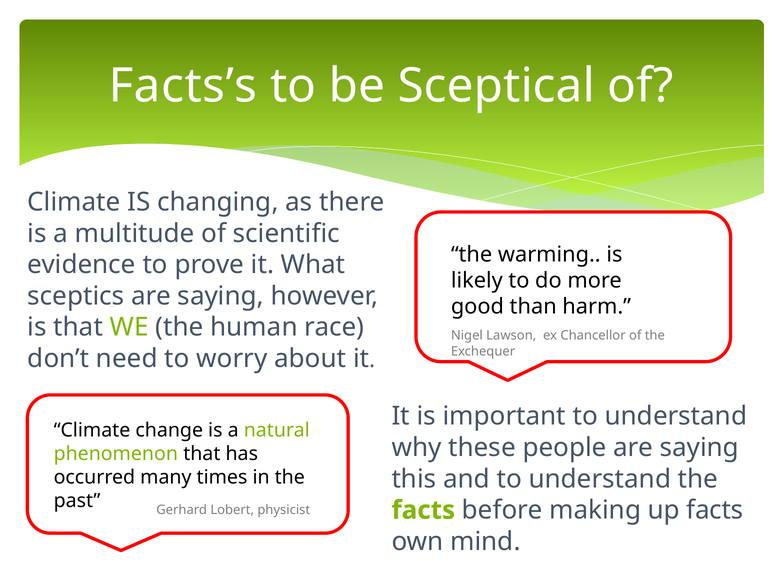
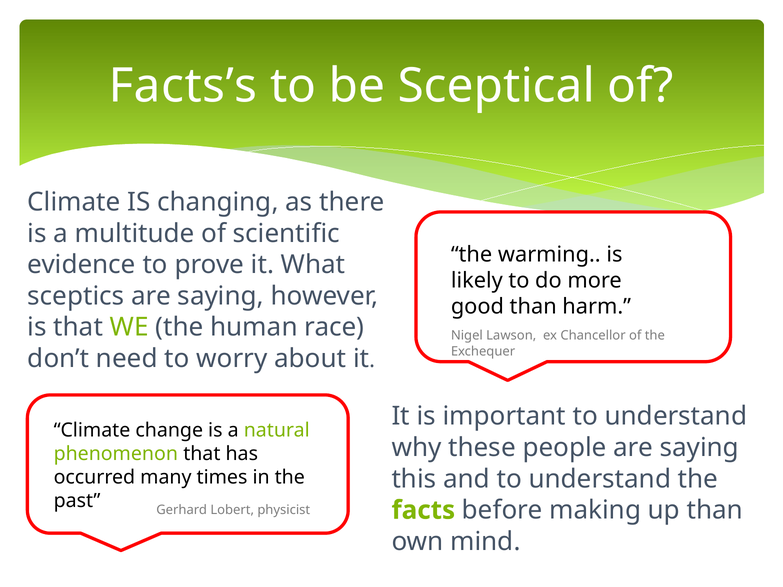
up facts: facts -> than (715, 510)
